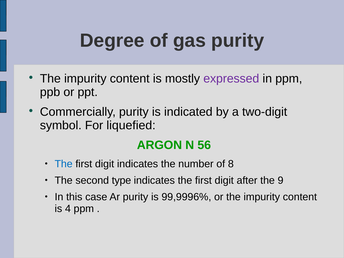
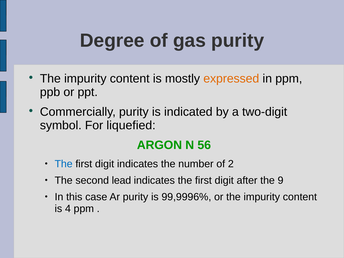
expressed colour: purple -> orange (231, 79)
8: 8 -> 2 (231, 164)
type: type -> lead (121, 180)
